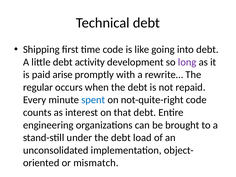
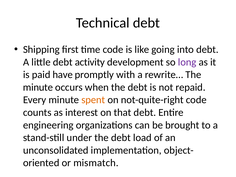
arise: arise -> have (63, 75)
regular: regular -> minute (38, 87)
spent colour: blue -> orange (93, 100)
